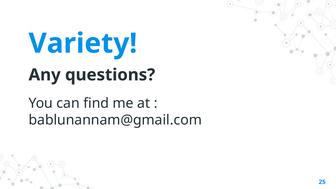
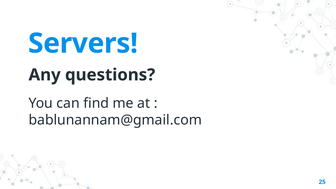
Variety: Variety -> Servers (83, 43)
